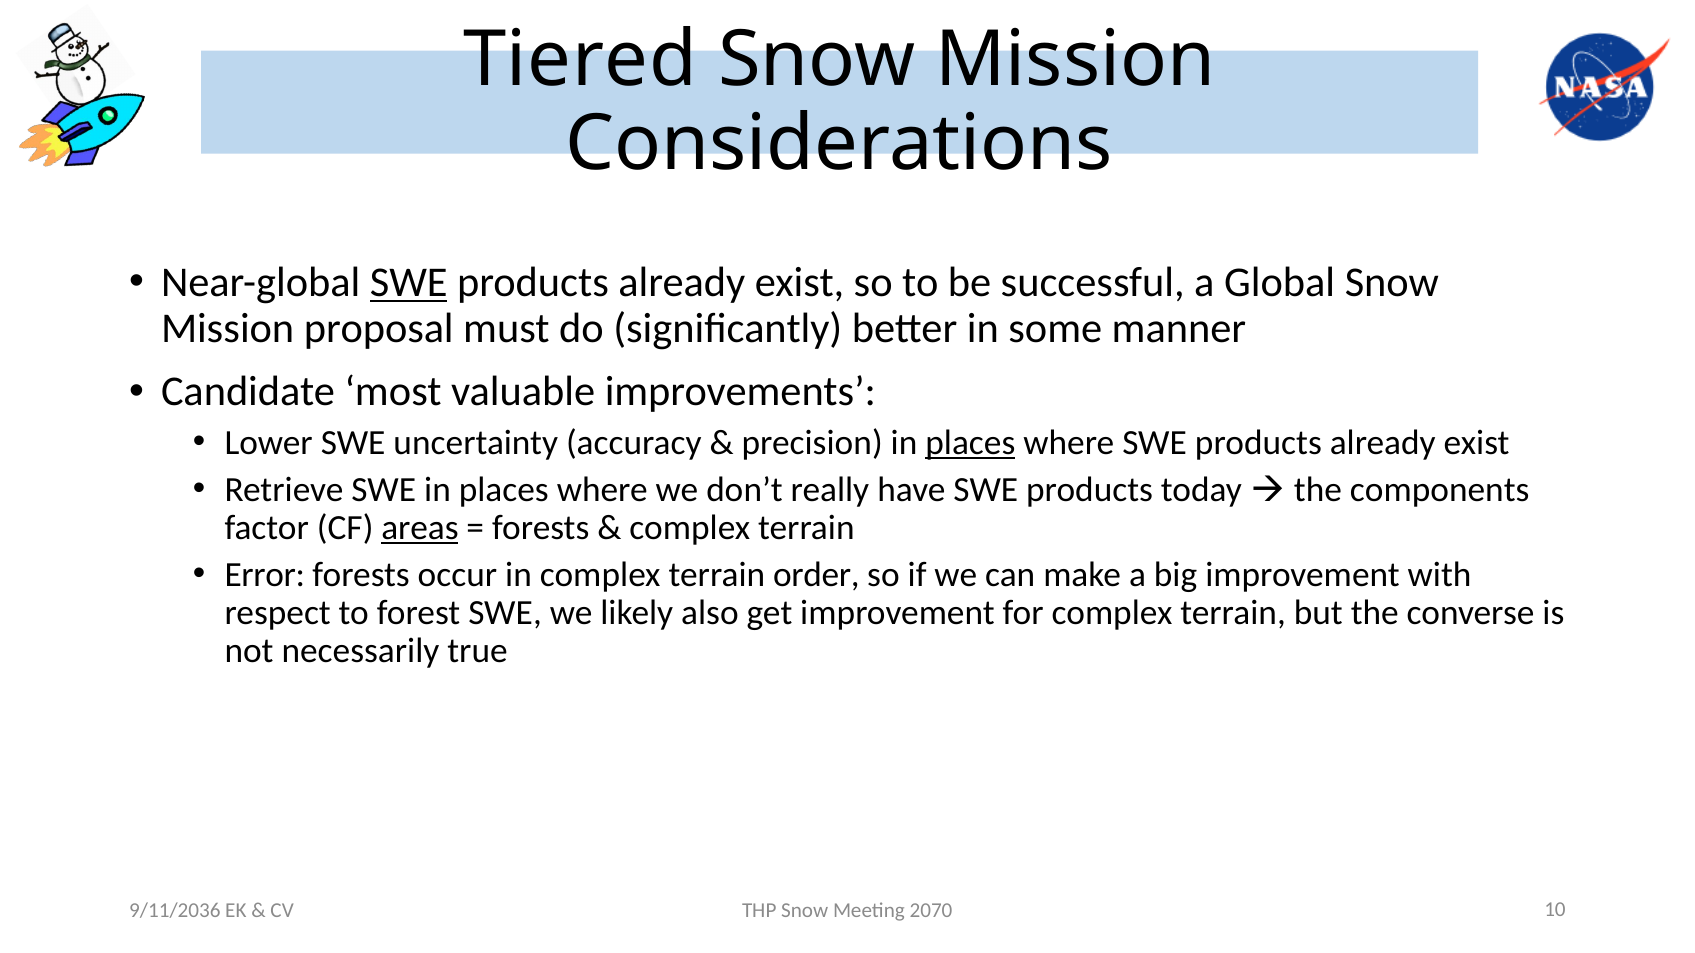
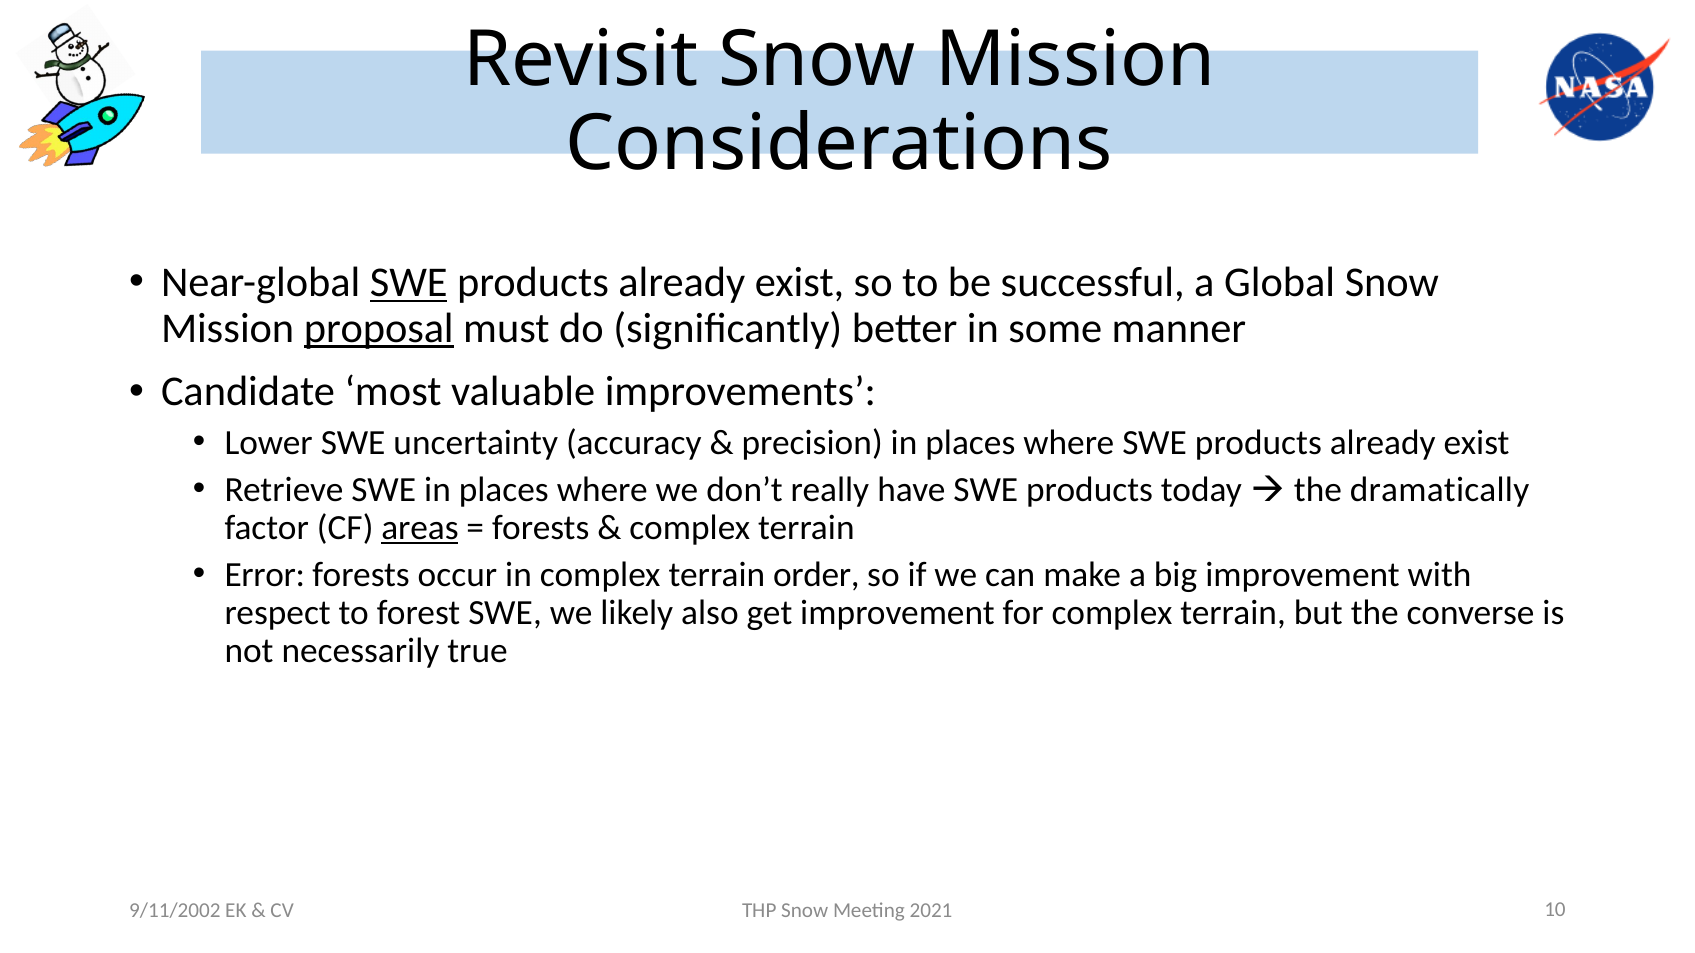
Tiered: Tiered -> Revisit (581, 60)
proposal underline: none -> present (379, 329)
places underline: present -> none (970, 443)
components: components -> dramatically (1440, 490)
9/11/2036: 9/11/2036 -> 9/11/2002 (175, 911)
2070: 2070 -> 2021 (931, 911)
